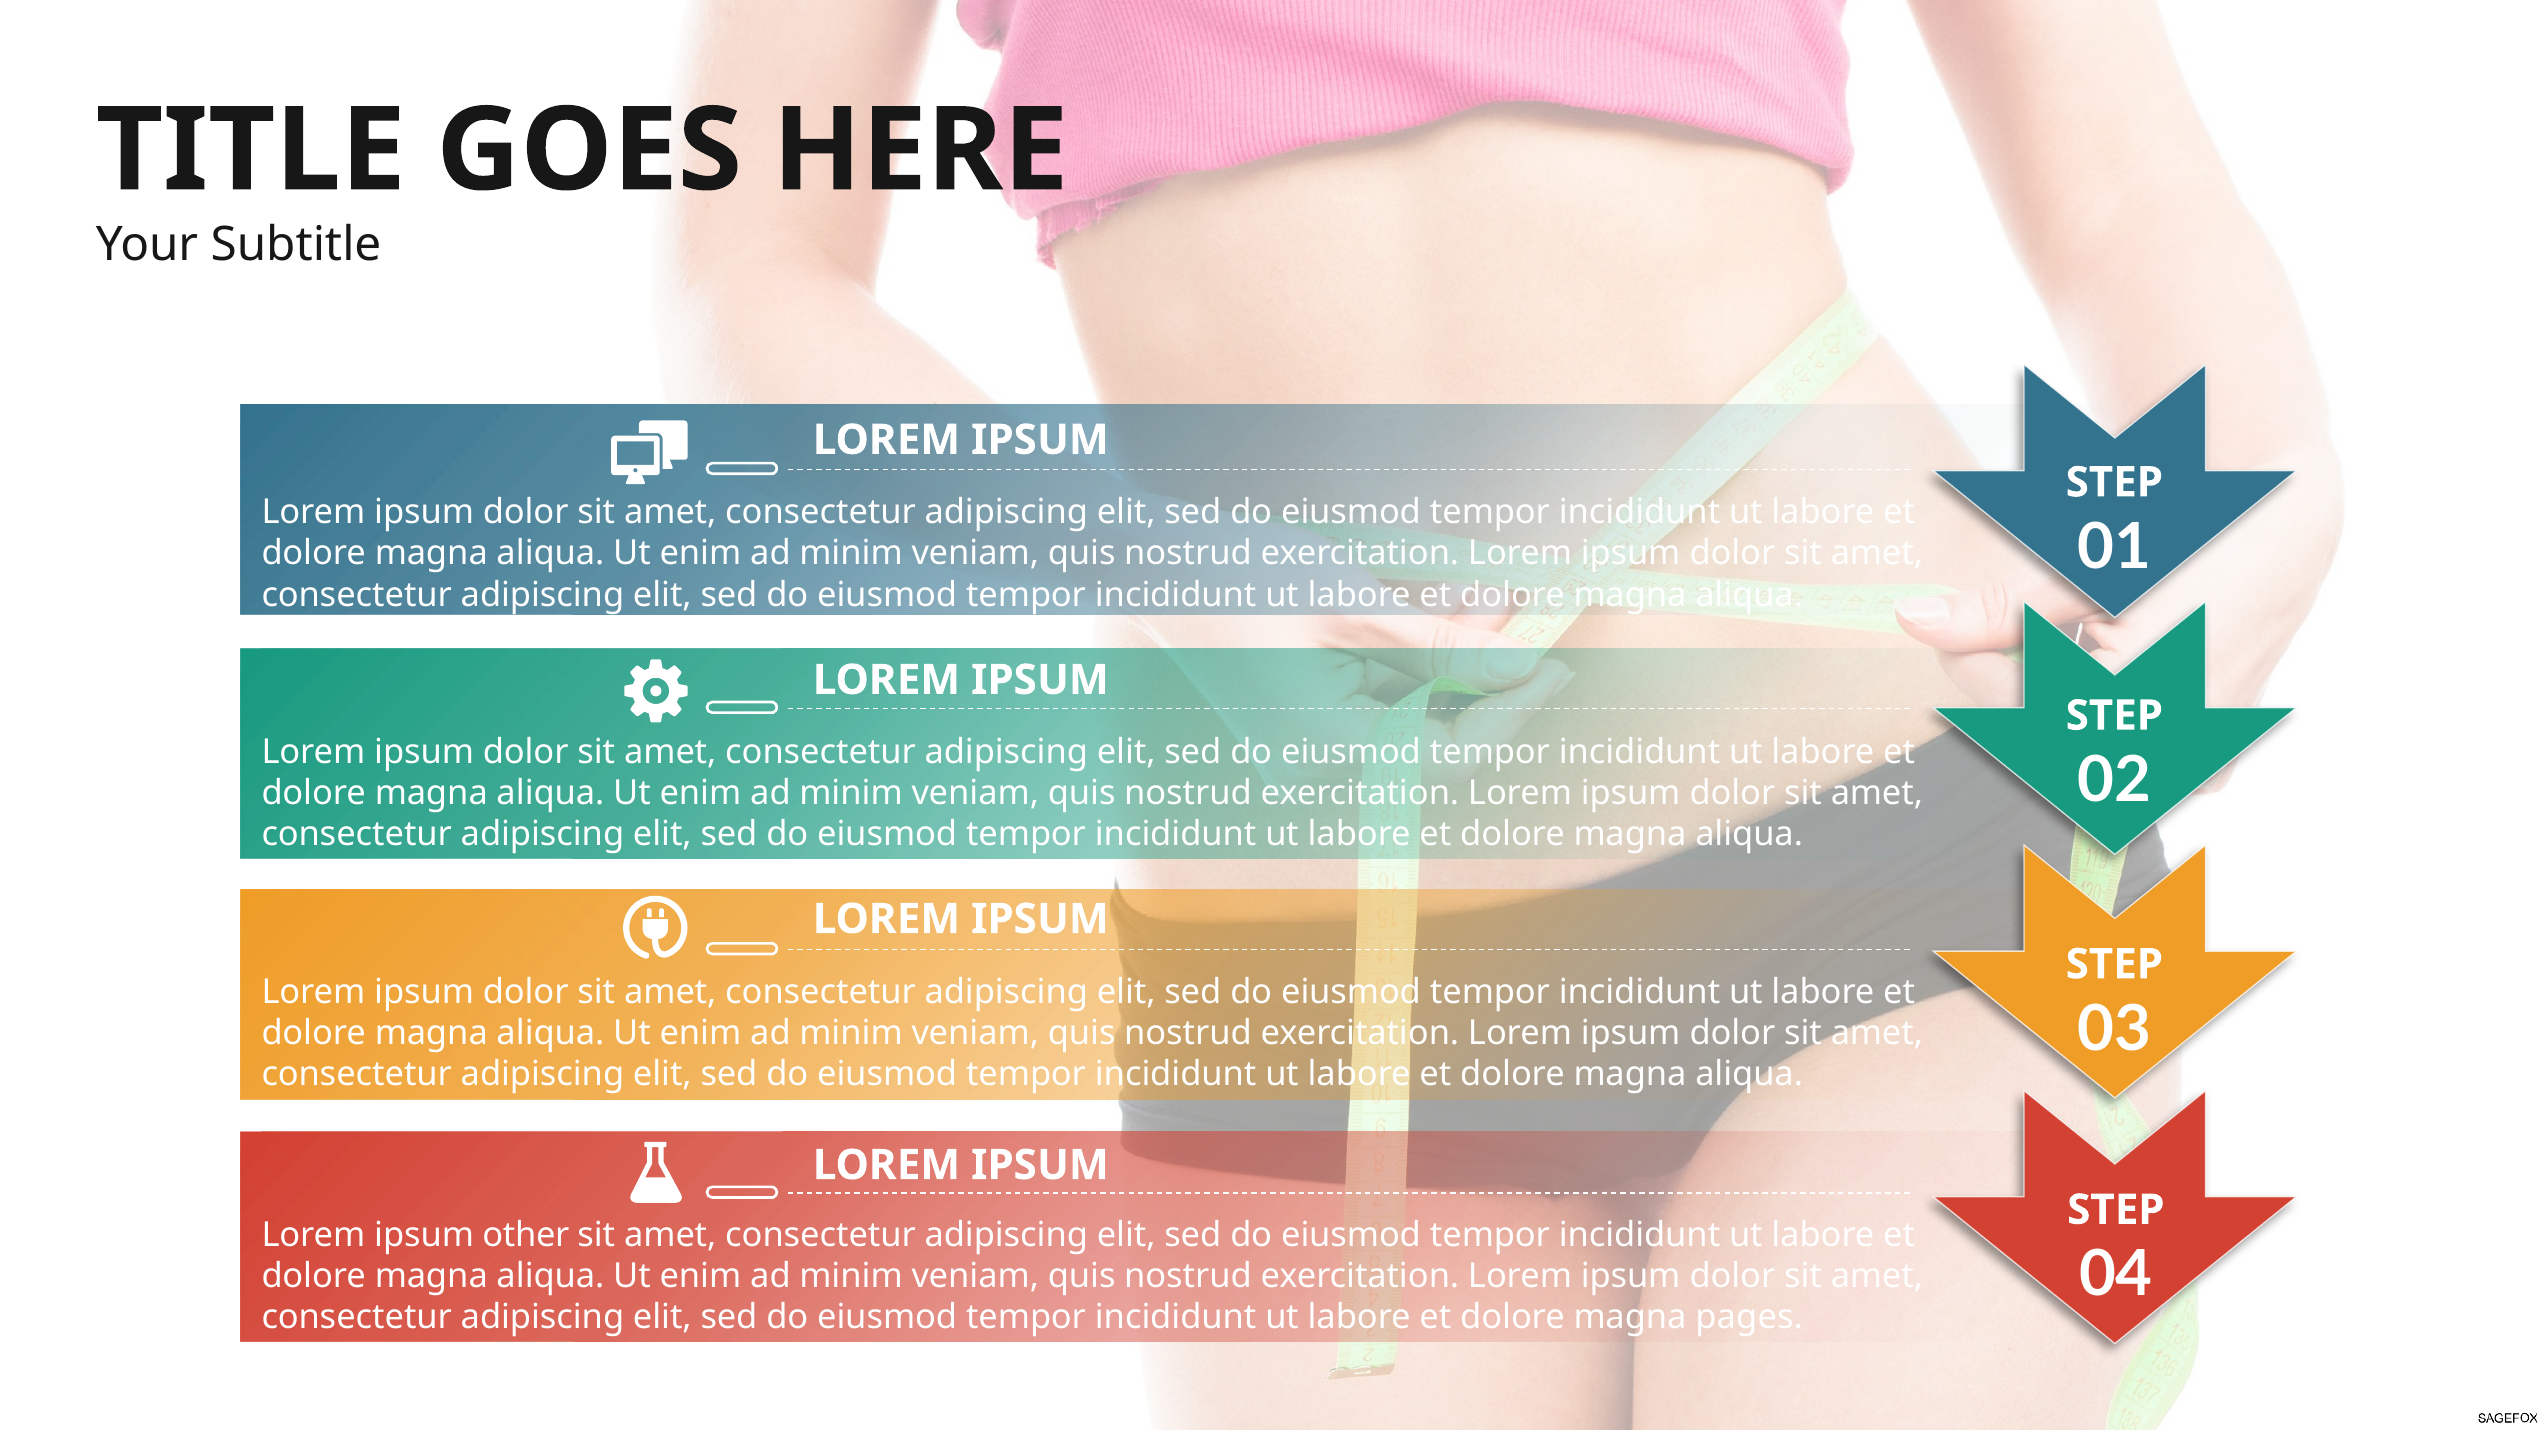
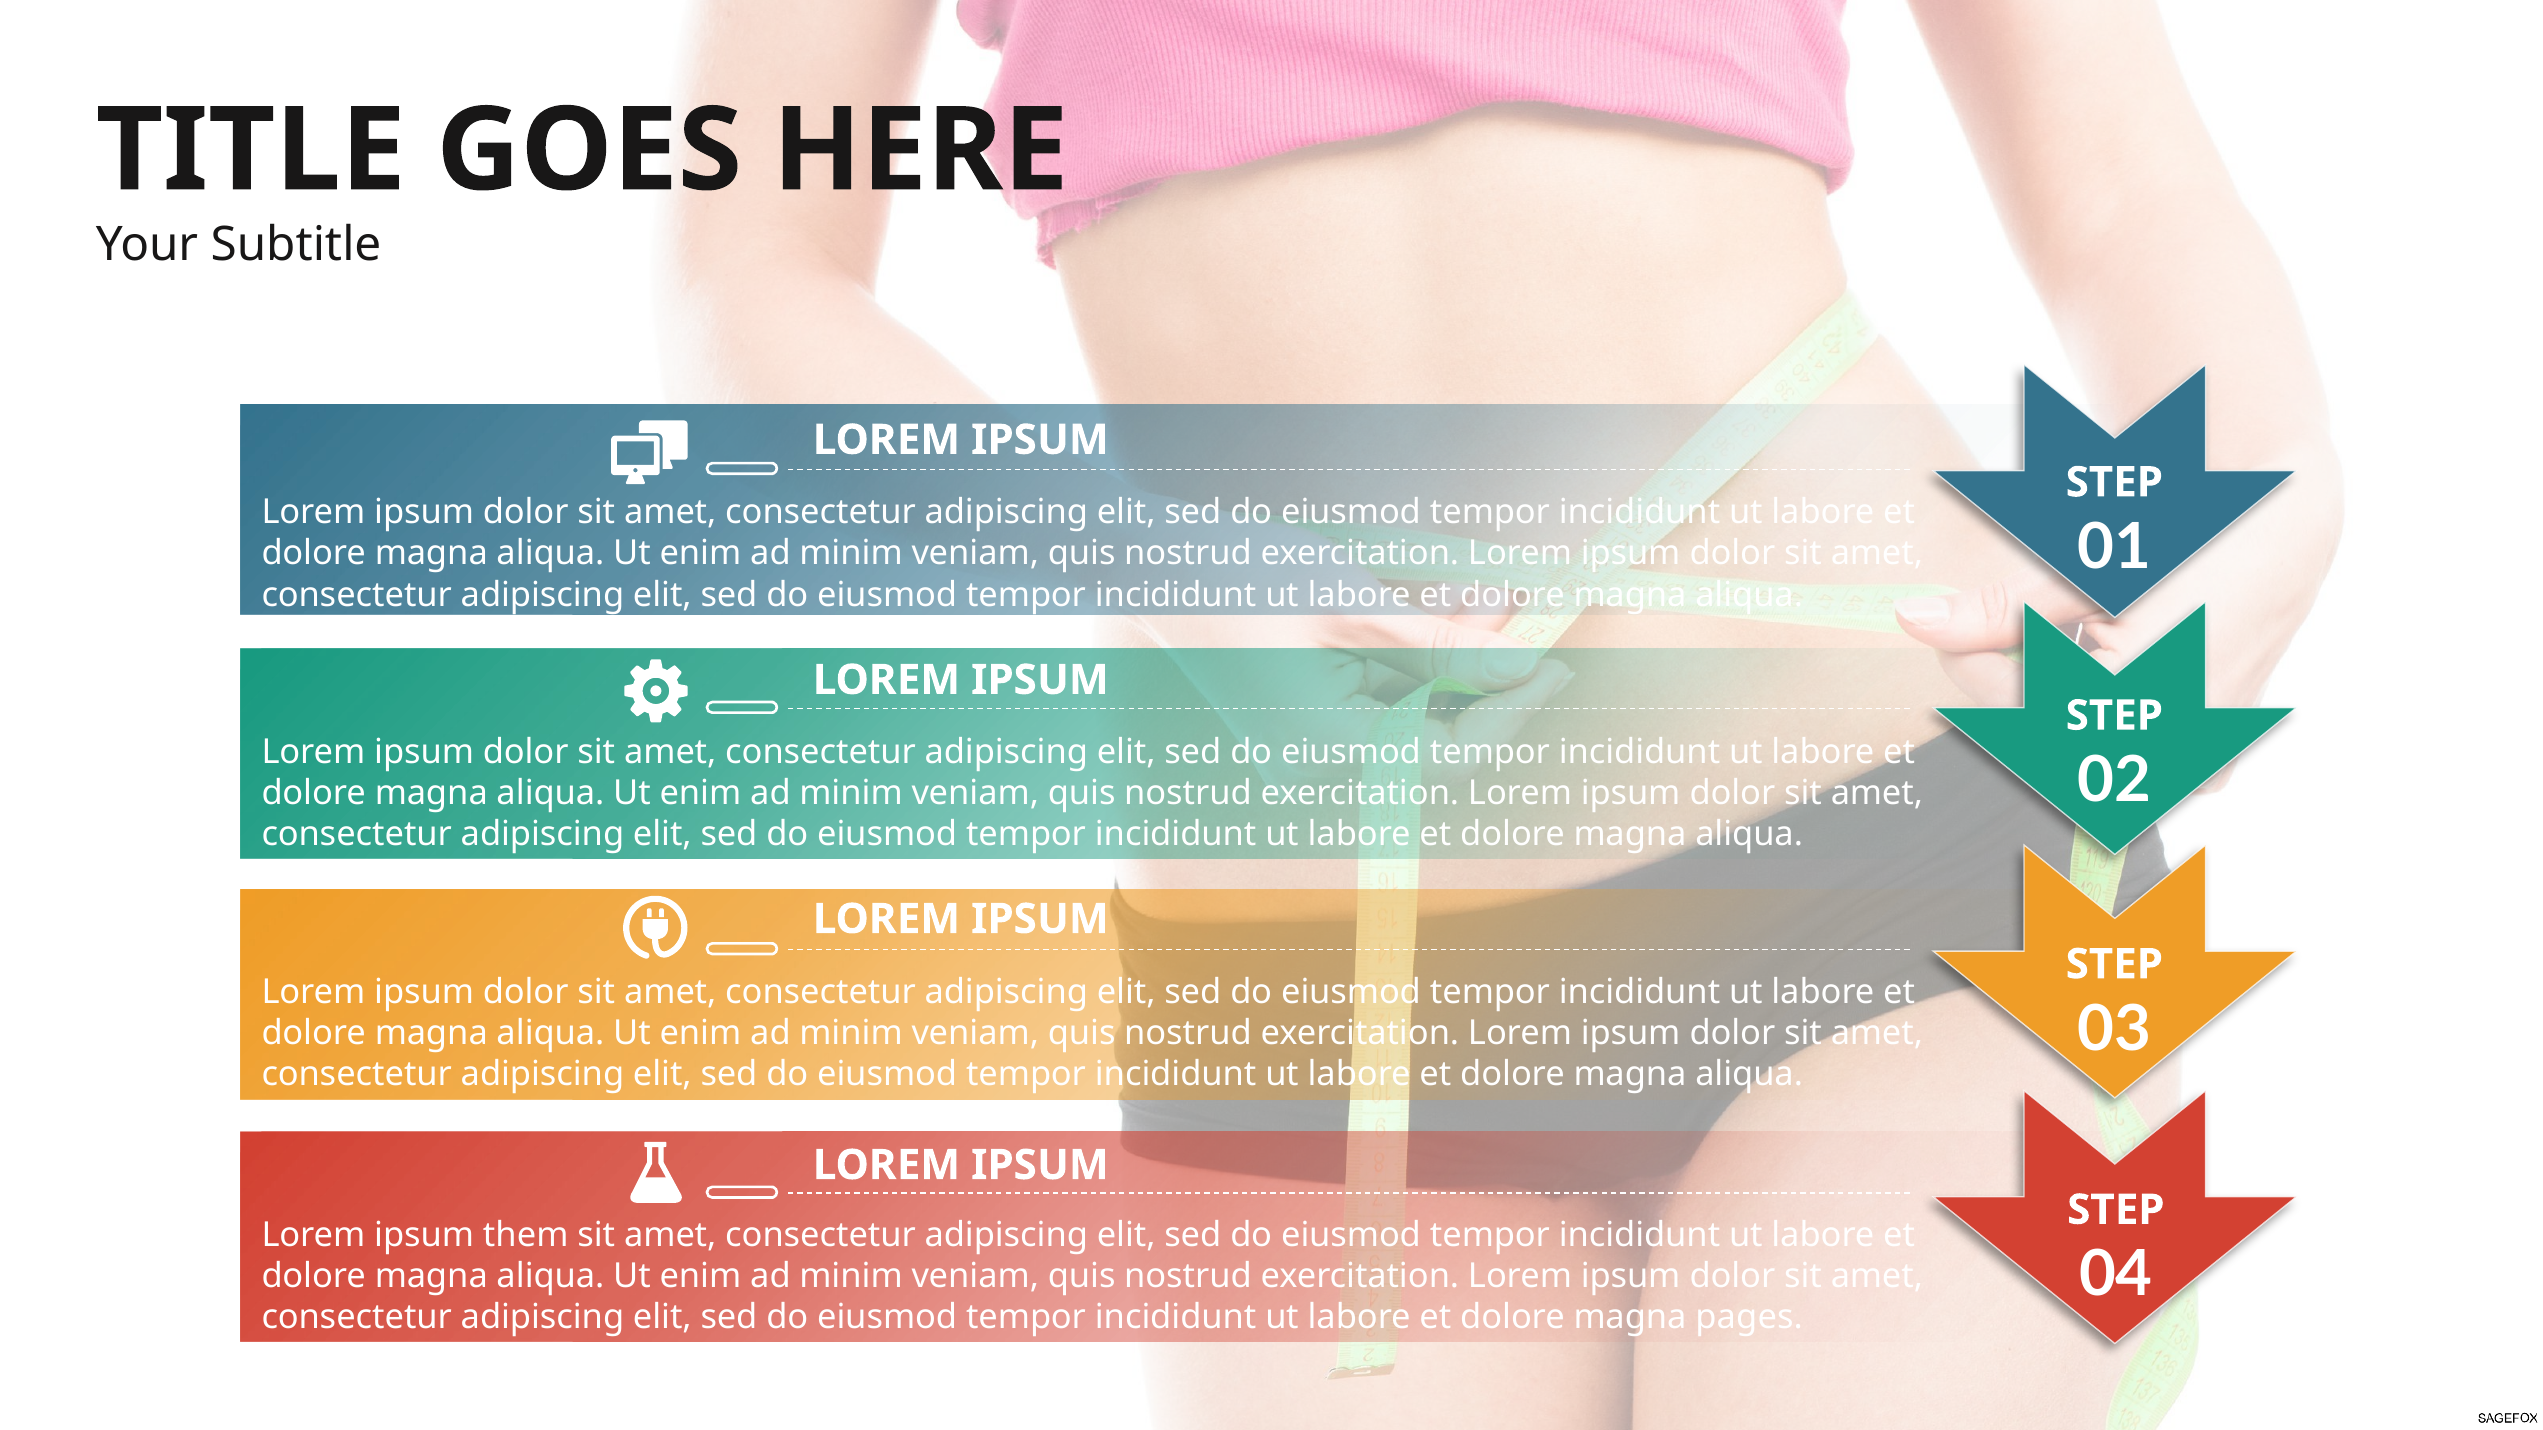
other: other -> them (526, 1235)
